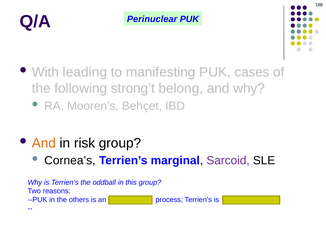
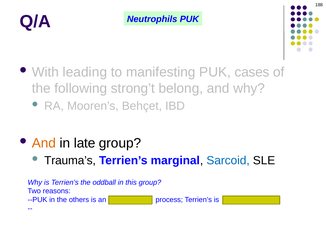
Perinuclear: Perinuclear -> Neutrophils (152, 19)
risk: risk -> late (85, 143)
Cornea’s: Cornea’s -> Trauma’s (70, 160)
Sarcoid colour: purple -> blue (228, 160)
